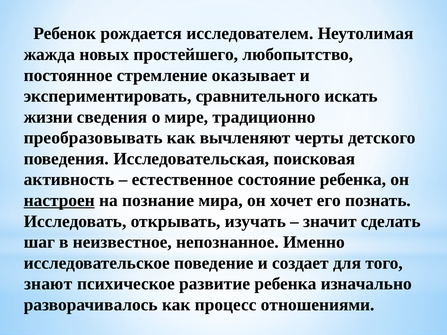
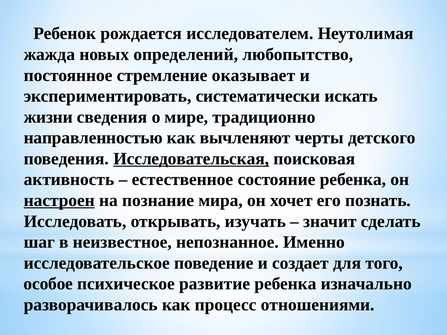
простейшего: простейшего -> определений (186, 54)
сравнительного: сравнительного -> систематически (258, 96)
преобразовывать: преобразовывать -> направленностью (93, 138)
Исследовательская underline: none -> present (191, 159)
знают: знают -> особое (48, 284)
